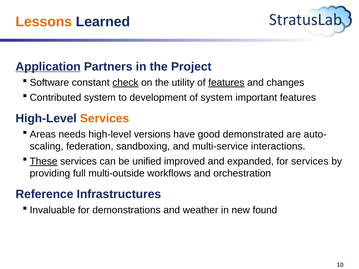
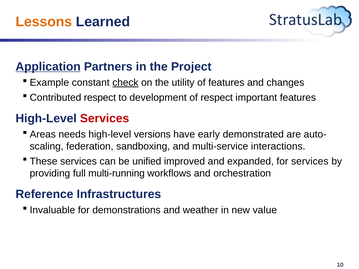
Software: Software -> Example (49, 83)
features underline: present -> none (226, 83)
Contributed system: system -> respect (100, 98)
of system: system -> respect (217, 98)
Services colour: orange -> red (105, 118)
good: good -> early (209, 134)
These underline: present -> none (44, 161)
multi-outside: multi-outside -> multi-running (117, 173)
found: found -> value (265, 210)
